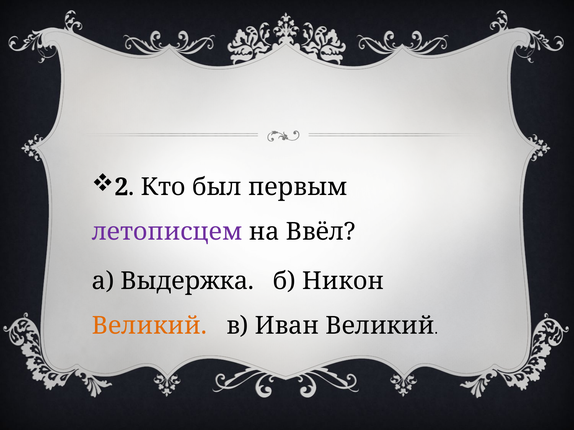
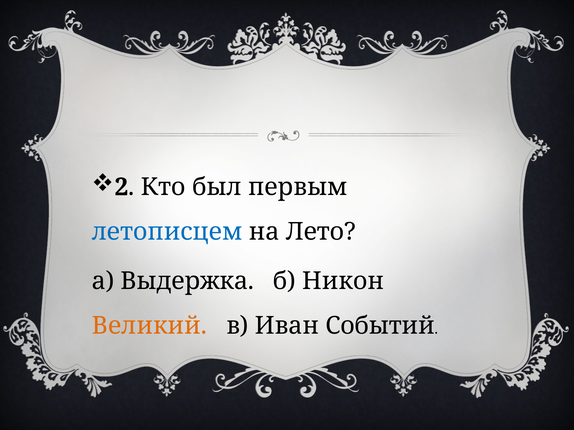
летописцем colour: purple -> blue (167, 232)
Ввёл: Ввёл -> Лето (321, 232)
Иван Великий: Великий -> Событий (380, 326)
